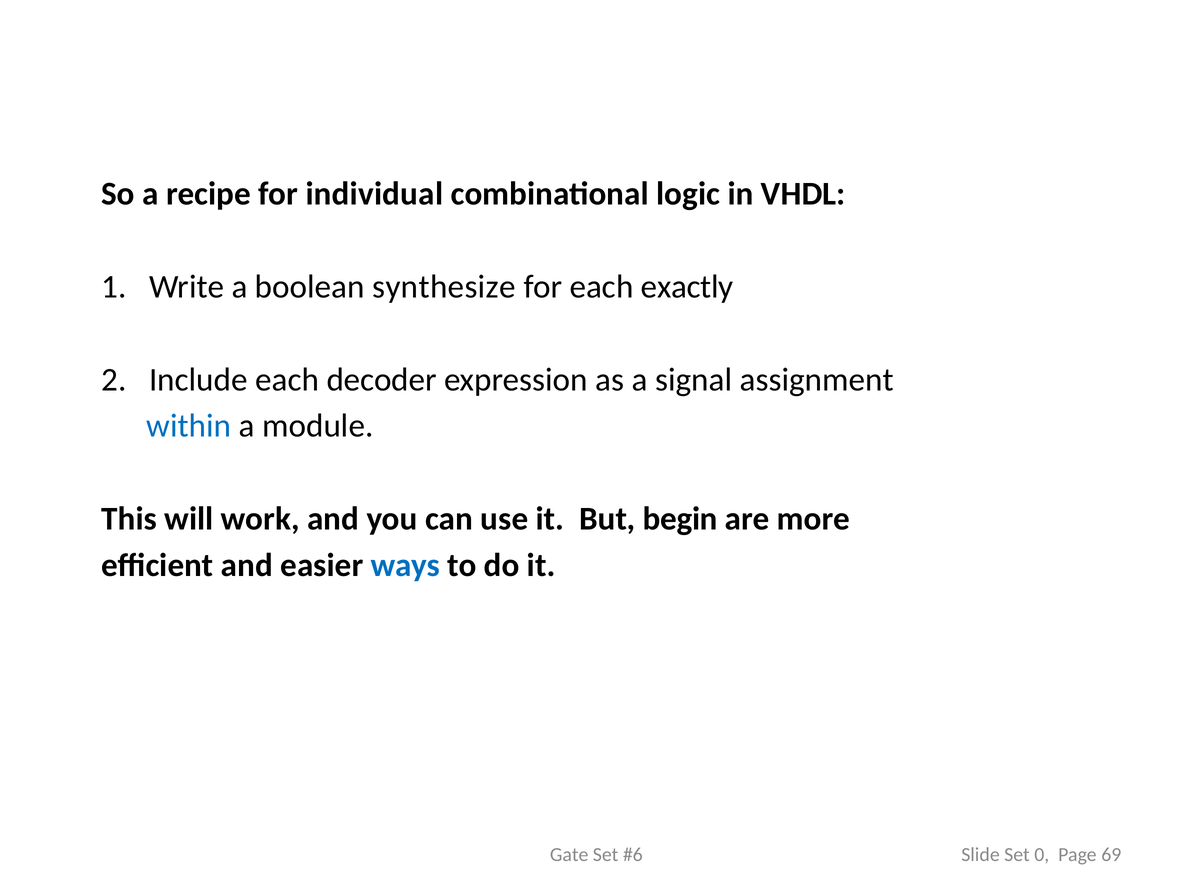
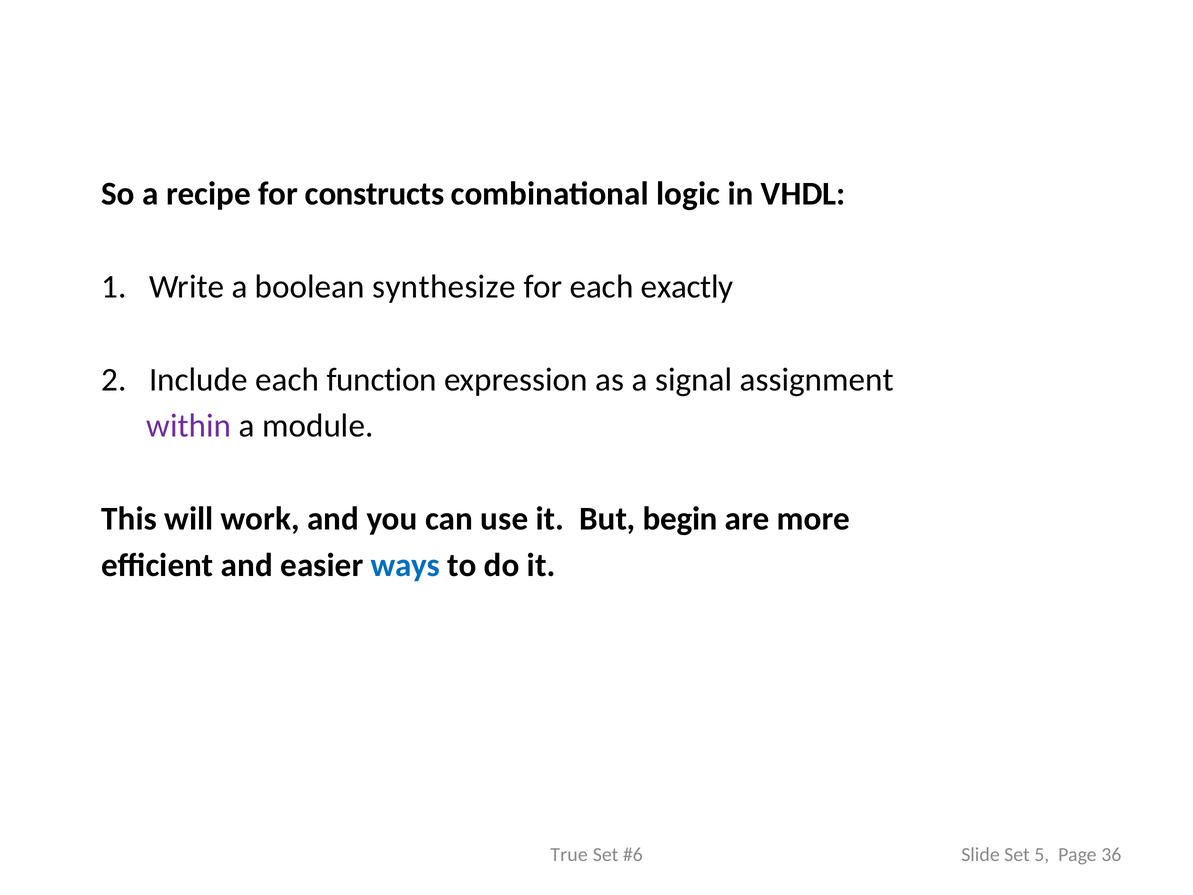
individual: individual -> constructs (375, 194)
decoder: decoder -> function (382, 380)
within colour: blue -> purple (189, 426)
Gate: Gate -> True (569, 854)
0: 0 -> 5 (1042, 854)
69: 69 -> 36 (1111, 854)
